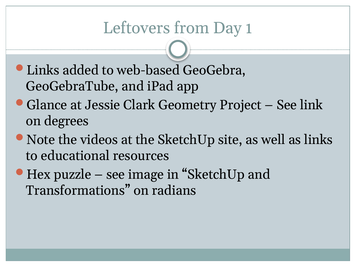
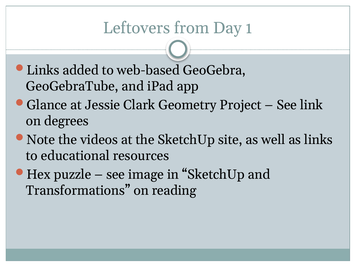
radians: radians -> reading (174, 190)
